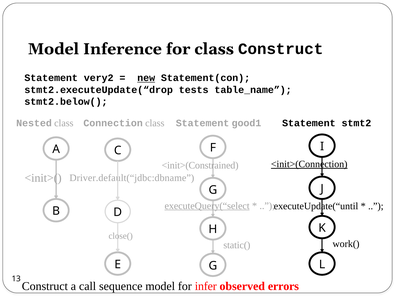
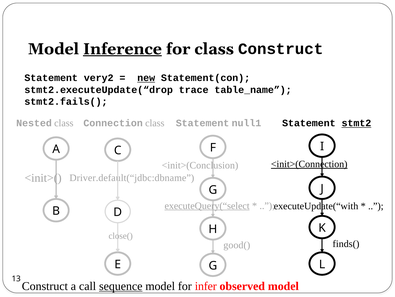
Inference underline: none -> present (122, 49)
tests: tests -> trace (194, 90)
stmt2.below(: stmt2.below( -> stmt2.fails( (66, 101)
good1: good1 -> null1 (246, 123)
stmt2 underline: none -> present (356, 123)
<init>(Constrained: <init>(Constrained -> <init>(Conclusion (200, 165)
executeUpdate(“until: executeUpdate(“until -> executeUpdate(“with (316, 206)
work(: work( -> finds( (346, 243)
static(: static( -> good( (237, 245)
sequence underline: none -> present (121, 285)
observed errors: errors -> model (283, 285)
